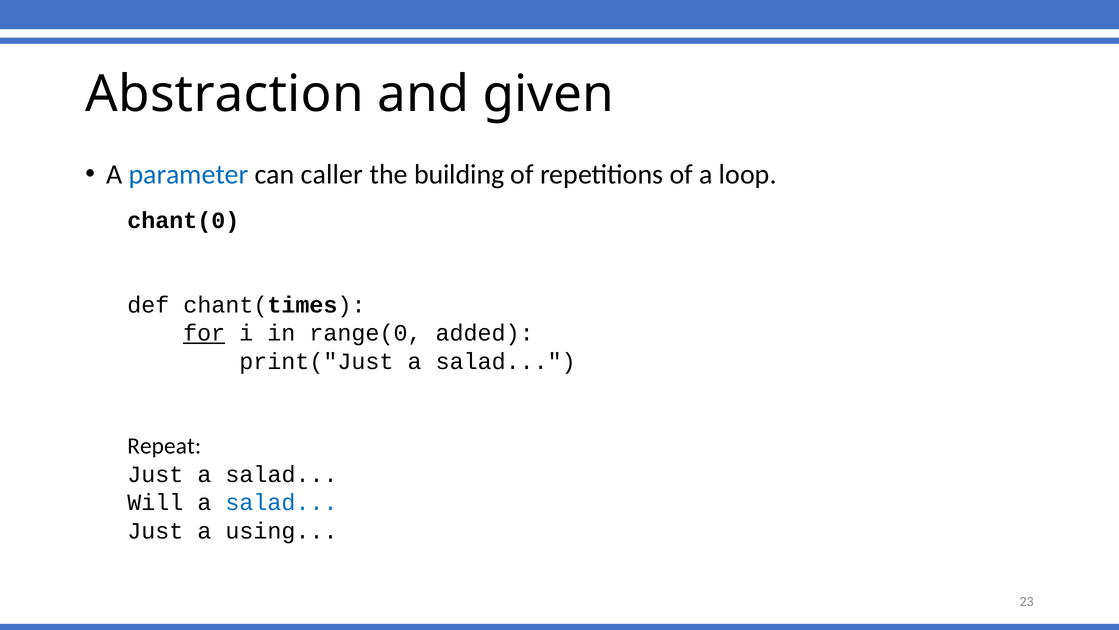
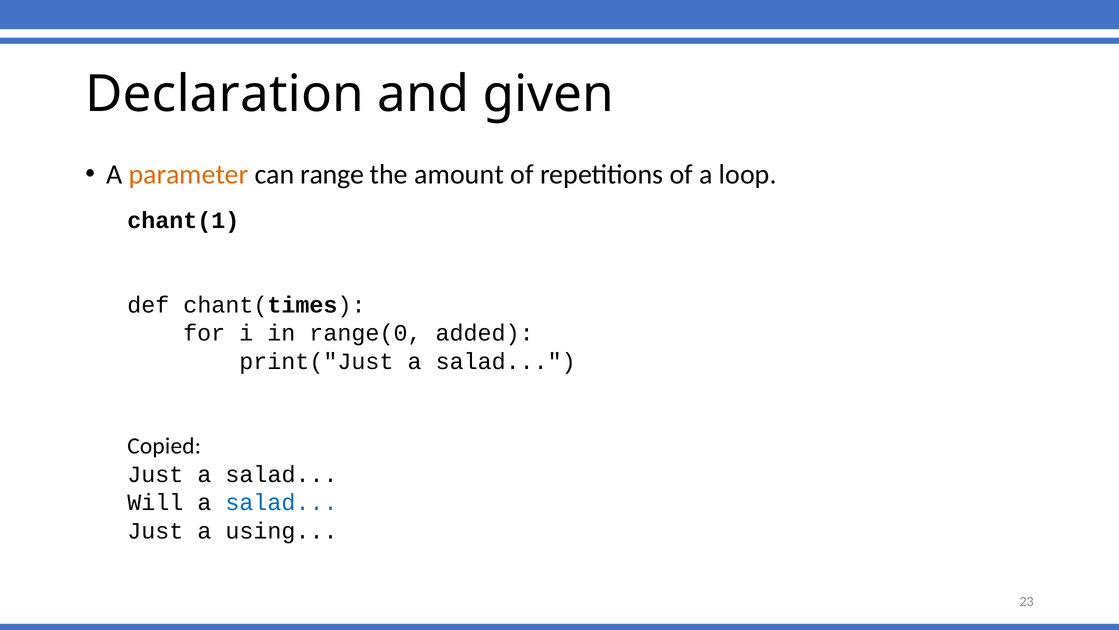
Abstraction: Abstraction -> Declaration (225, 94)
parameter colour: blue -> orange (188, 174)
caller: caller -> range (332, 174)
building: building -> amount (459, 174)
chant(0: chant(0 -> chant(1 (183, 220)
for underline: present -> none (204, 333)
Repeat: Repeat -> Copied (164, 446)
